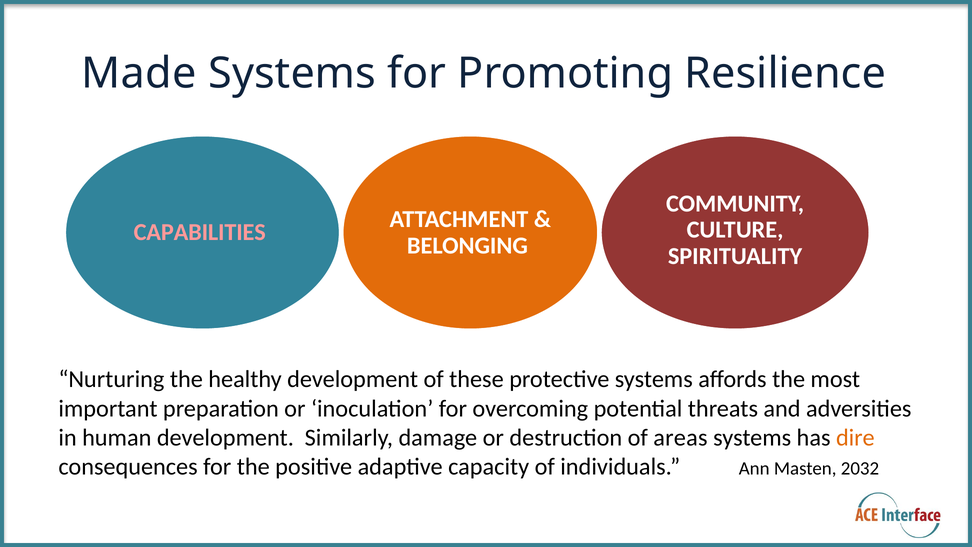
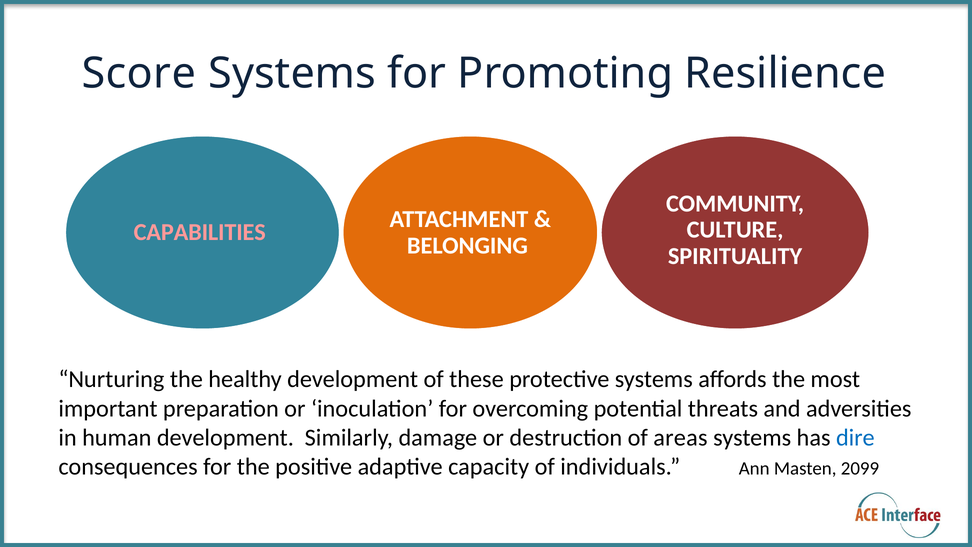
Made: Made -> Score (139, 73)
dire colour: orange -> blue (855, 438)
2032: 2032 -> 2099 (860, 469)
